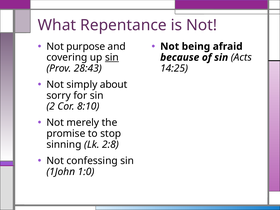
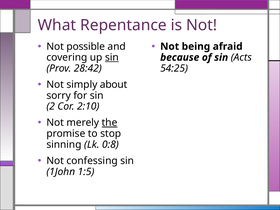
purpose: purpose -> possible (86, 46)
28:43: 28:43 -> 28:42 (88, 68)
14:25: 14:25 -> 54:25 (174, 68)
8:10: 8:10 -> 2:10 (88, 106)
the underline: none -> present (110, 123)
2:8: 2:8 -> 0:8 (110, 145)
1:0: 1:0 -> 1:5 (86, 172)
